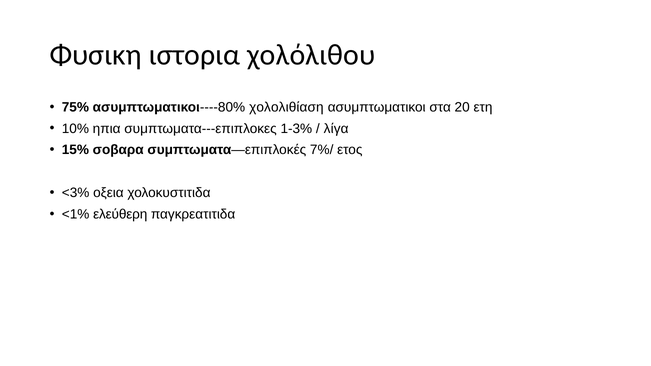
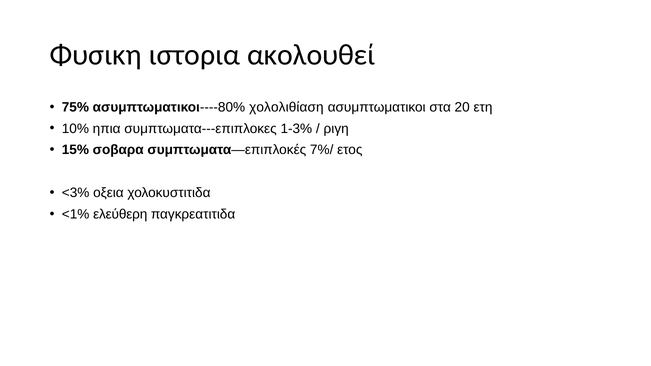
χολόλιθου: χολόλιθου -> ακολουθεί (311, 55)
λίγα: λίγα -> ριγη (336, 129)
